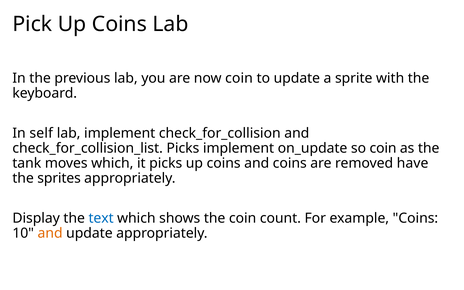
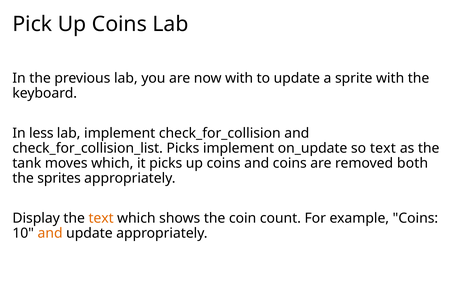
now coin: coin -> with (239, 78)
self: self -> less (41, 133)
so coin: coin -> text (383, 148)
have: have -> both (413, 163)
text colour: blue -> orange (101, 218)
